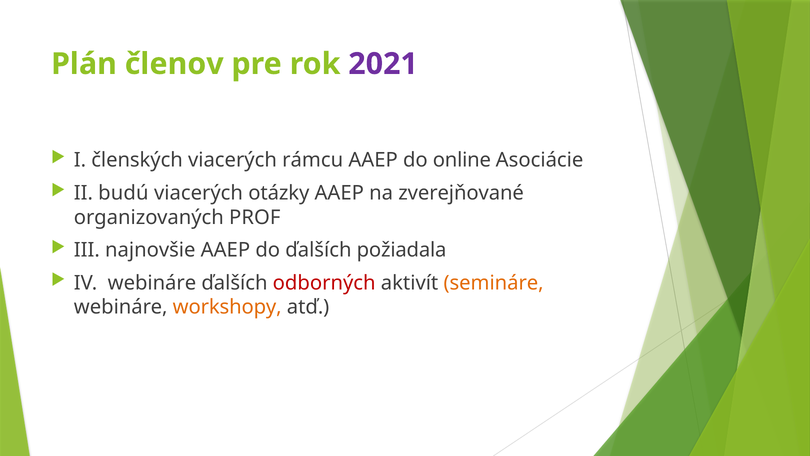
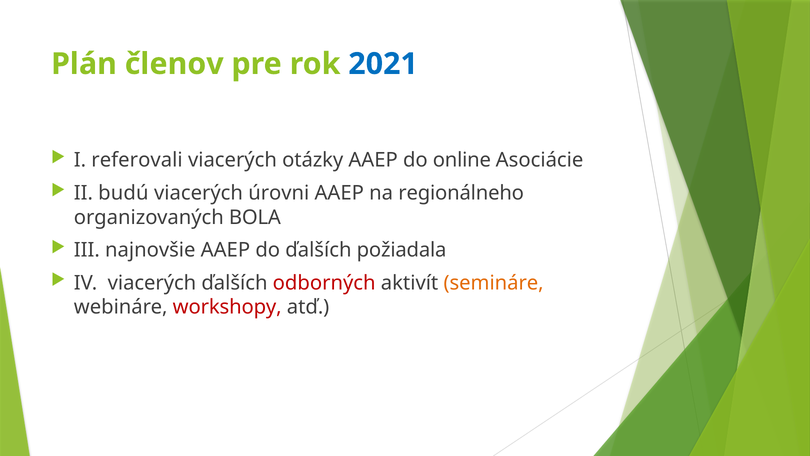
2021 colour: purple -> blue (383, 64)
členských: členských -> referovali (137, 160)
rámcu: rámcu -> otázky (313, 160)
otázky: otázky -> úrovni (279, 193)
zverejňované: zverejňované -> regionálneho (461, 193)
PROF: PROF -> BOLA (255, 217)
IV webináre: webináre -> viacerých (152, 283)
workshopy colour: orange -> red (227, 307)
